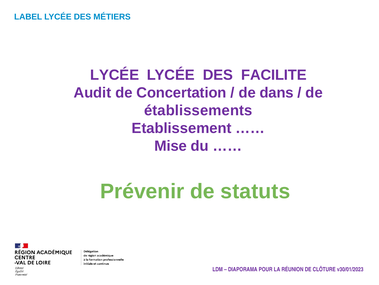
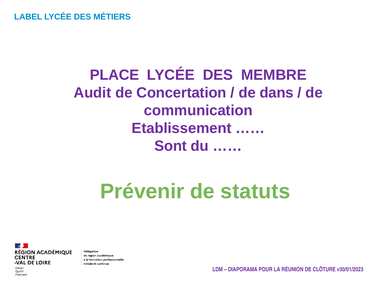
LYCÉE: LYCÉE -> PLACE (115, 75)
FACILITE: FACILITE -> MEMBRE (274, 75)
établissements: établissements -> communication (198, 110)
Mise: Mise -> Sont (171, 146)
